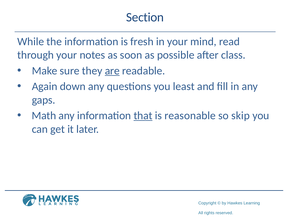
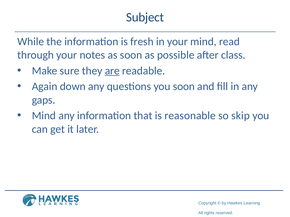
Section: Section -> Subject (145, 17)
you least: least -> soon (184, 87)
Math: Math -> Mind (44, 116)
that underline: present -> none (143, 116)
